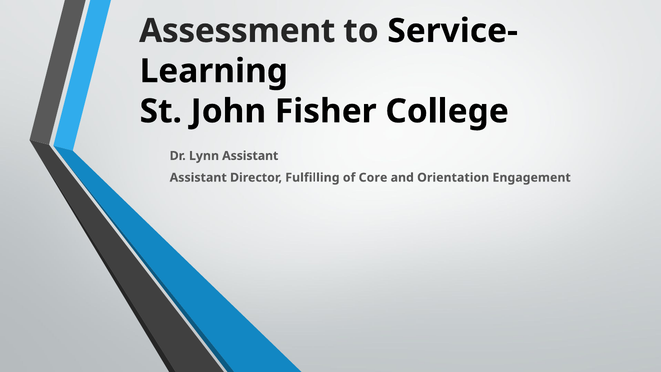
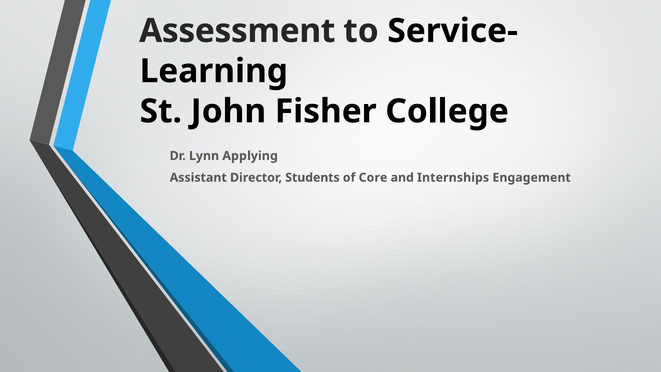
Lynn Assistant: Assistant -> Applying (250, 156)
Fulfilling: Fulfilling -> Students (312, 178)
Orientation: Orientation -> Internships (453, 178)
